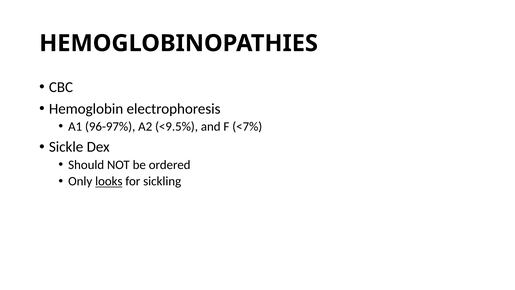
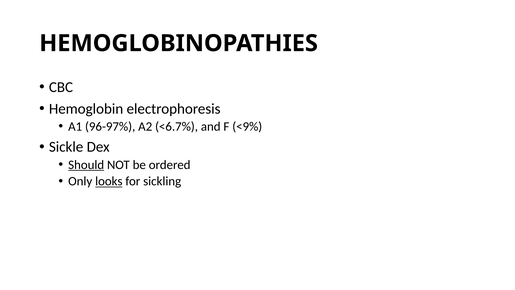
<9.5%: <9.5% -> <6.7% (177, 126)
<7%: <7% -> <9% (247, 126)
Should underline: none -> present (86, 165)
